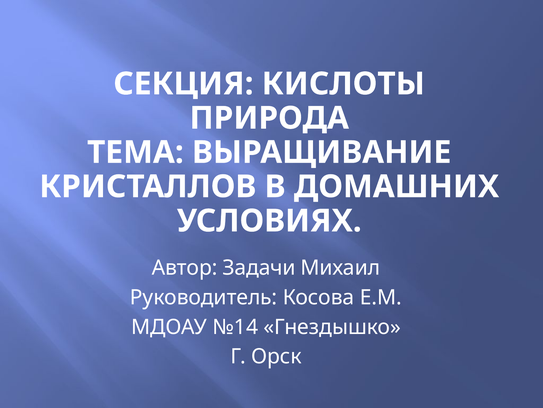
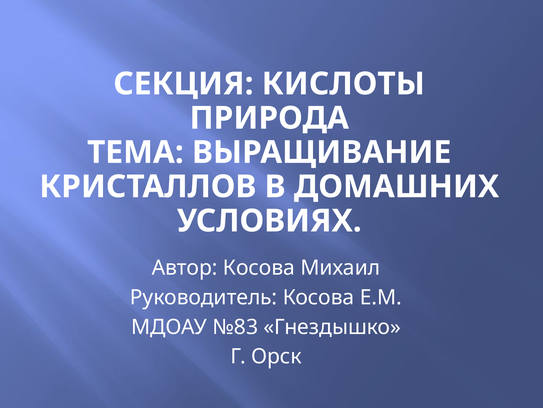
Автор Задачи: Задачи -> Косова (259, 267)
№14: №14 -> №83 (235, 326)
